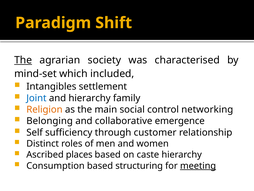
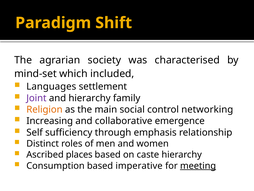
The underline: present -> none (23, 60)
Intangibles: Intangibles -> Languages (51, 86)
Joint colour: blue -> purple (36, 98)
Belonging: Belonging -> Increasing (50, 121)
customer: customer -> emphasis (155, 132)
structuring: structuring -> imperative (139, 165)
